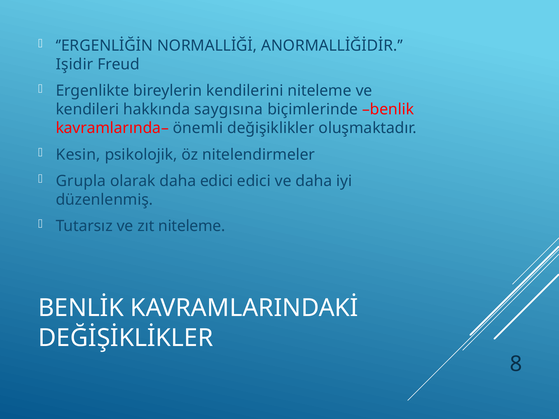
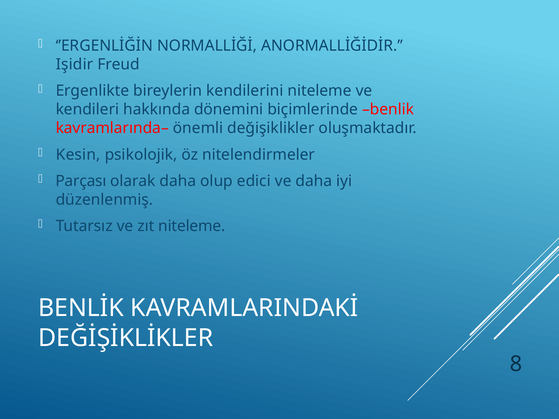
saygısına: saygısına -> dönemini (229, 110)
Grupla: Grupla -> Parçası (81, 181)
daha edici: edici -> olup (217, 181)
